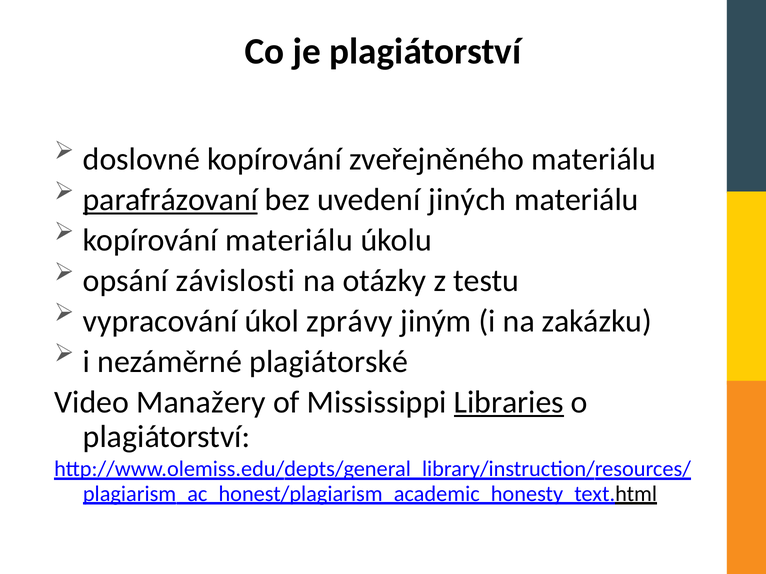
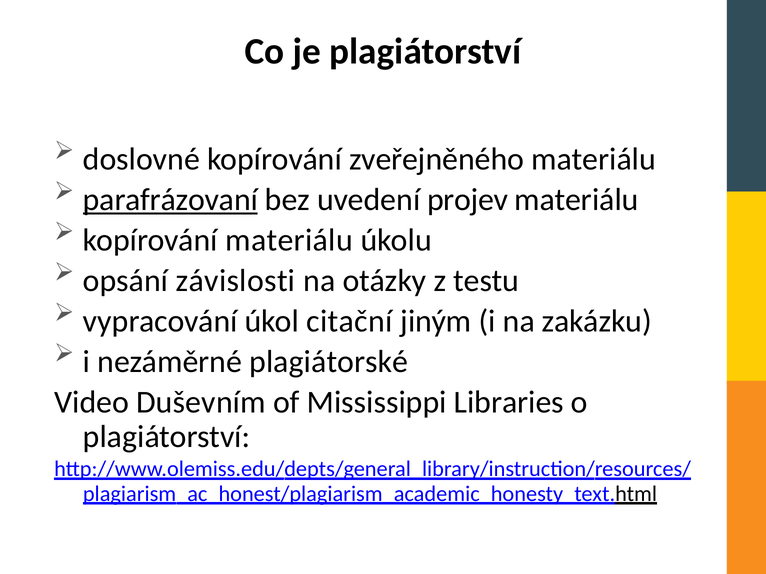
jiných: jiných -> projev (467, 200)
zprávy: zprávy -> citační (350, 322)
Manažery: Manažery -> Duševním (201, 403)
Libraries underline: present -> none (509, 403)
